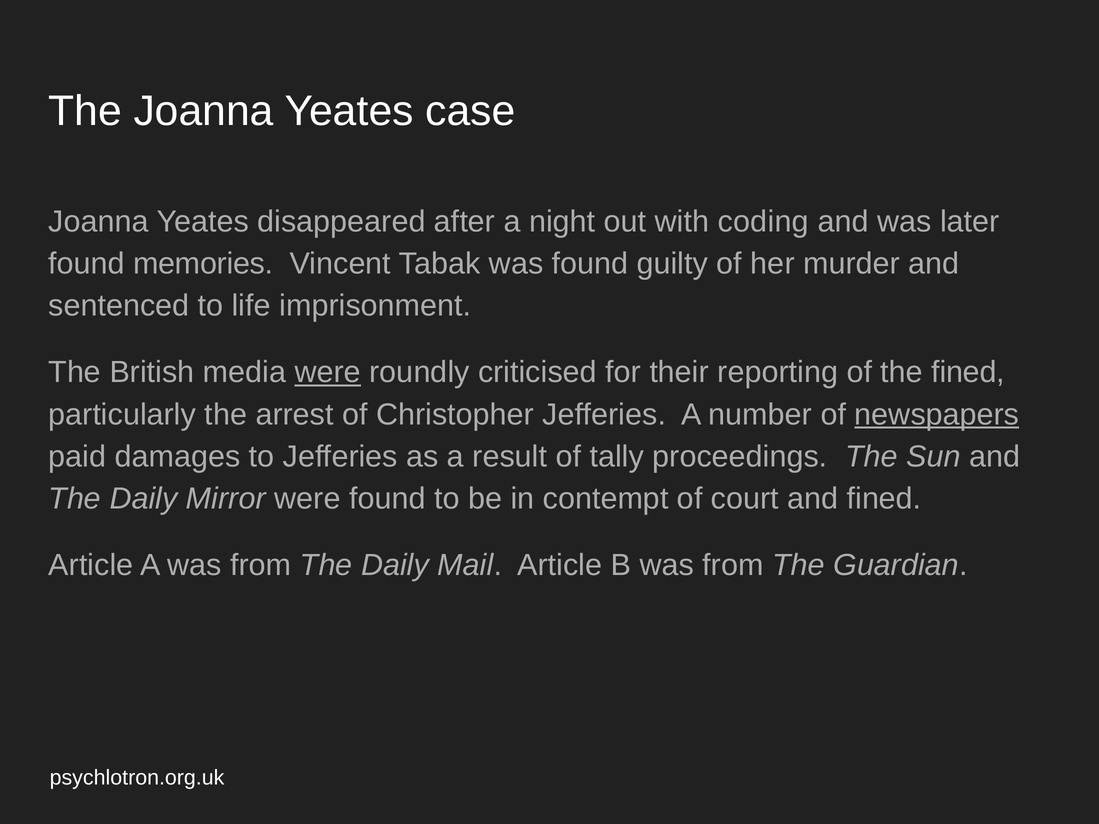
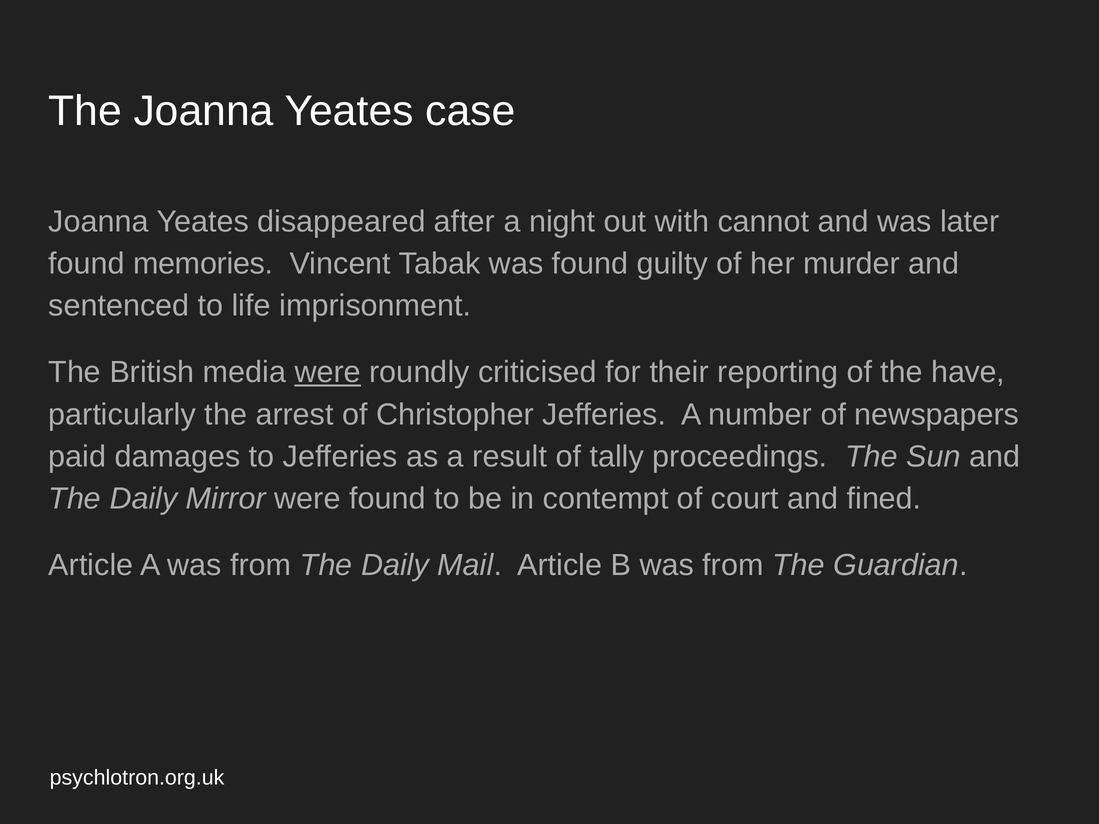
coding: coding -> cannot (763, 222)
the fined: fined -> have (968, 372)
newspapers underline: present -> none (937, 415)
